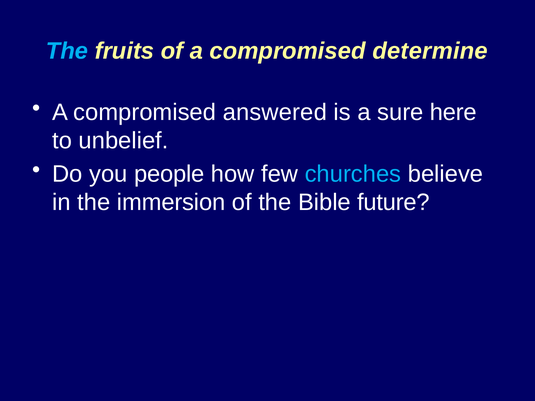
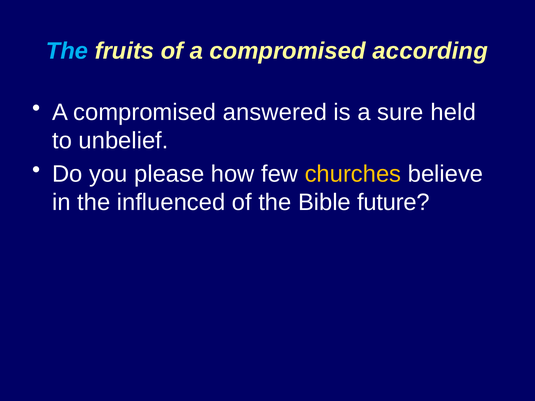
determine: determine -> according (430, 51)
here: here -> held (453, 112)
people: people -> please (169, 174)
churches colour: light blue -> yellow (353, 174)
immersion: immersion -> influenced (171, 203)
